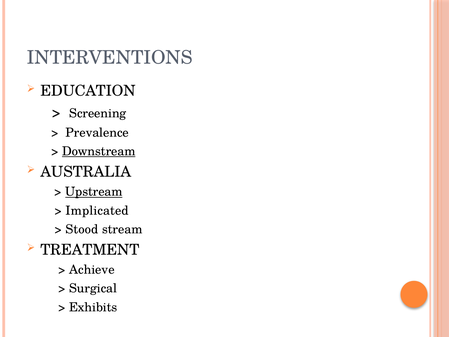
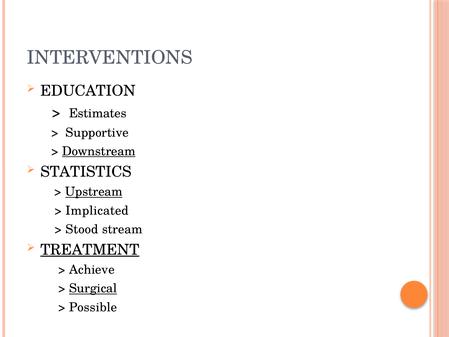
Screening: Screening -> Estimates (98, 113)
Prevalence: Prevalence -> Supportive (97, 133)
AUSTRALIA: AUSTRALIA -> STATISTICS (86, 172)
TREATMENT underline: none -> present (90, 250)
Surgical underline: none -> present (93, 288)
Exhibits: Exhibits -> Possible (93, 307)
